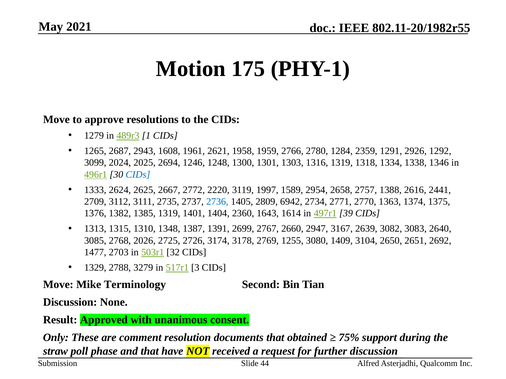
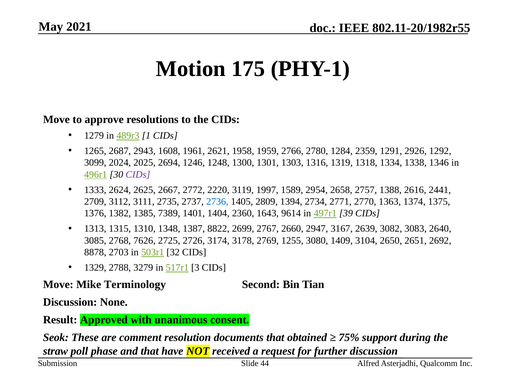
CIDs colour: blue -> purple (138, 175)
6942: 6942 -> 1394 (291, 202)
1385 1319: 1319 -> 7389 (169, 214)
1614: 1614 -> 9614 (291, 214)
1391: 1391 -> 8822 (218, 229)
2026: 2026 -> 7626 (145, 241)
1477: 1477 -> 8878 (95, 253)
Only: Only -> Seok (56, 338)
